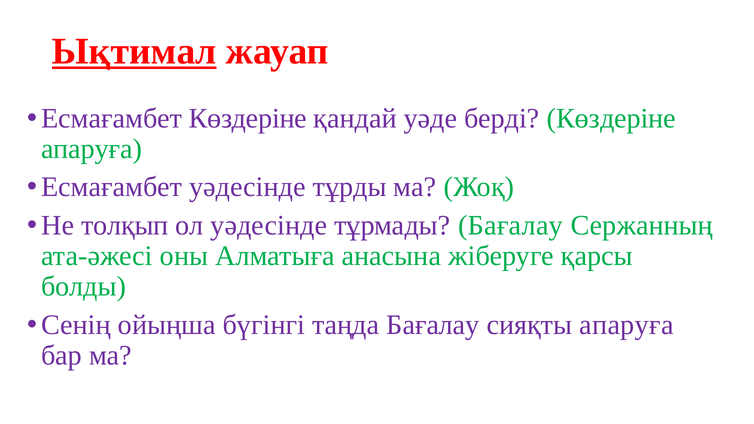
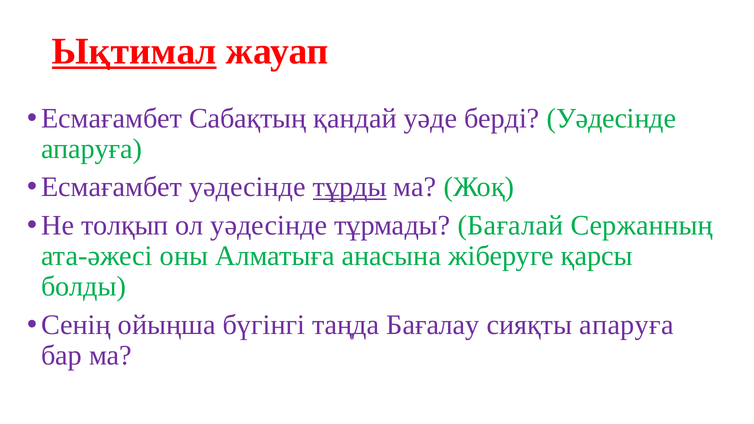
Есмағамбет Көздеріне: Көздеріне -> Сабақтың (248, 118)
берді Көздеріне: Көздеріне -> Уәдесінде (612, 118)
тұрды underline: none -> present (350, 187)
тұрмады Бағалау: Бағалау -> Бағалай (511, 226)
